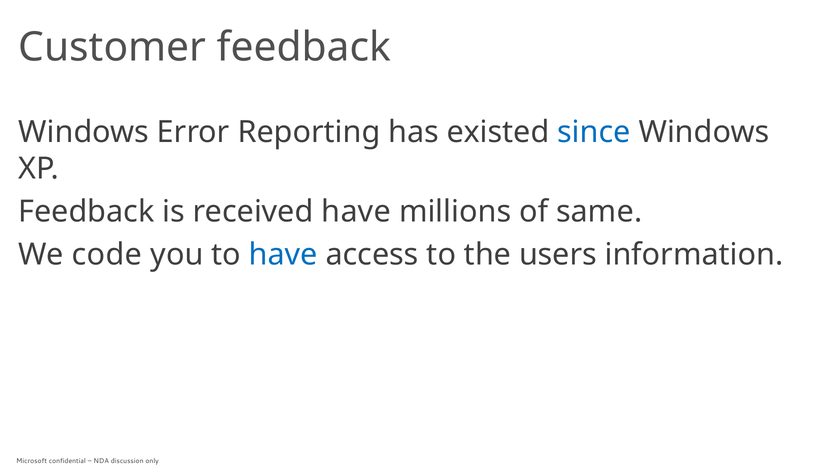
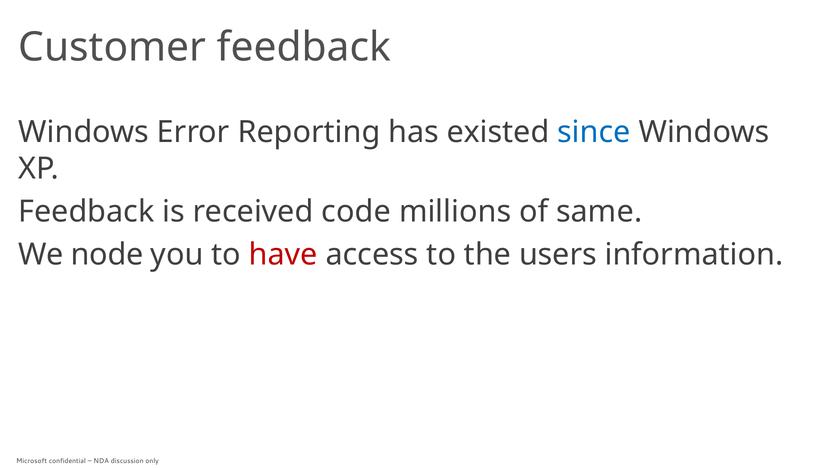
received have: have -> code (356, 212)
code: code -> node (107, 254)
have colour: blue -> red (283, 254)
